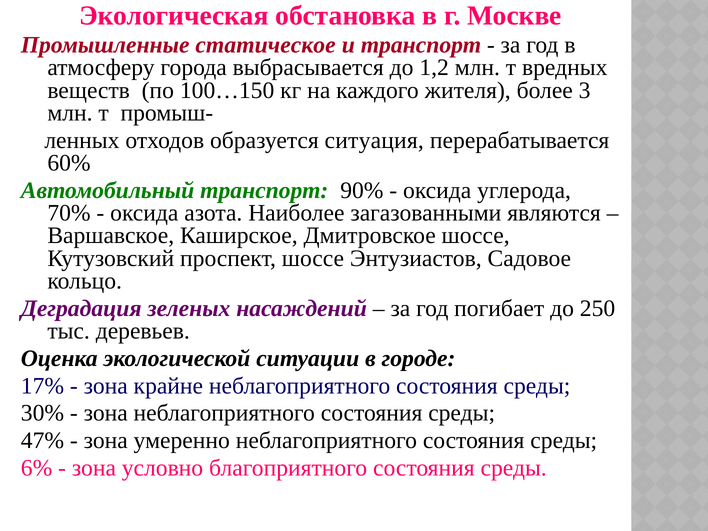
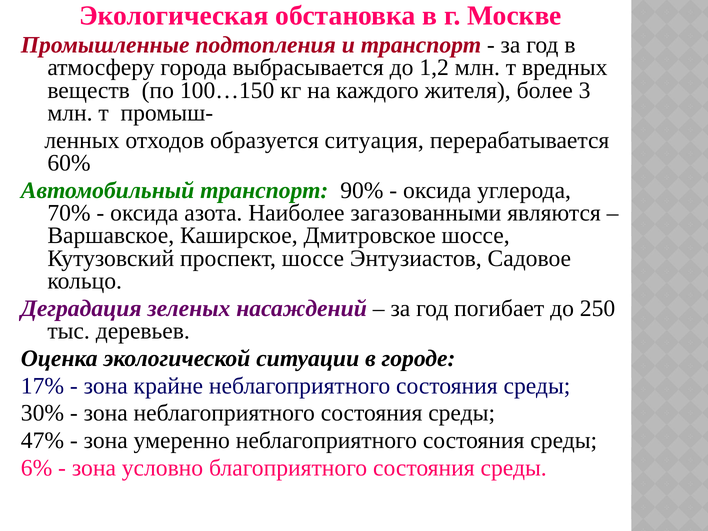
статическое: статическое -> подтопления (266, 45)
